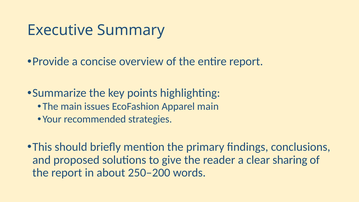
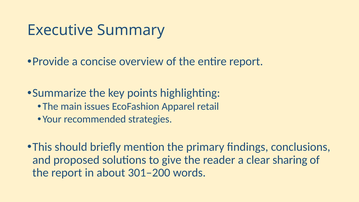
Apparel main: main -> retail (208, 107)
250–200: 250–200 -> 301–200 (149, 173)
